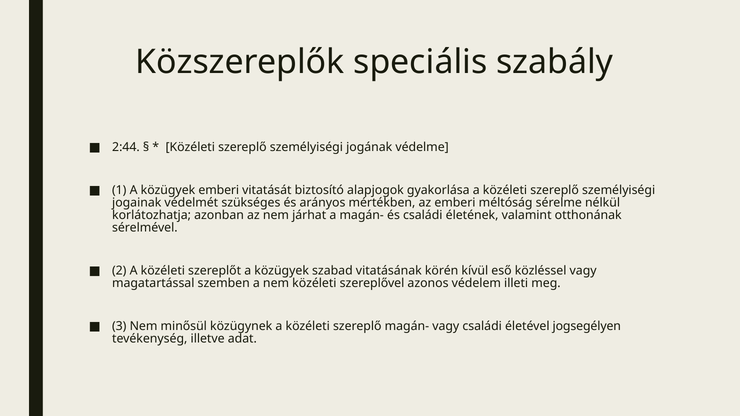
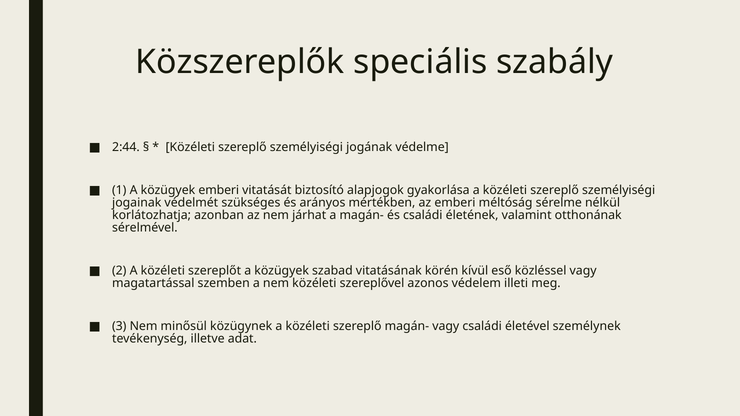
jogsegélyen: jogsegélyen -> személynek (587, 327)
